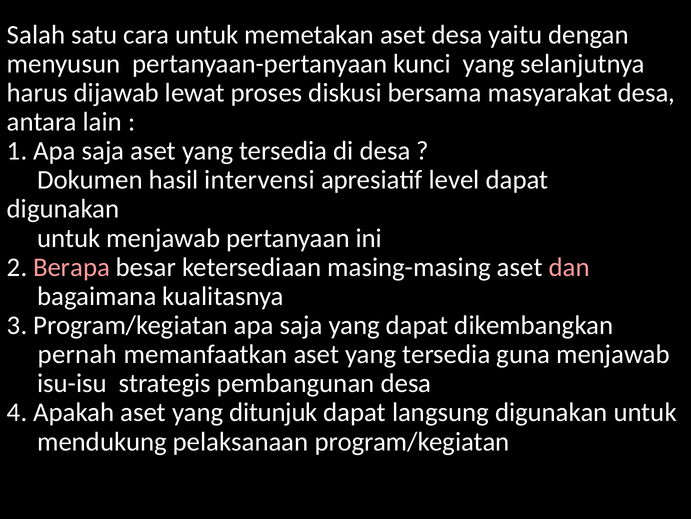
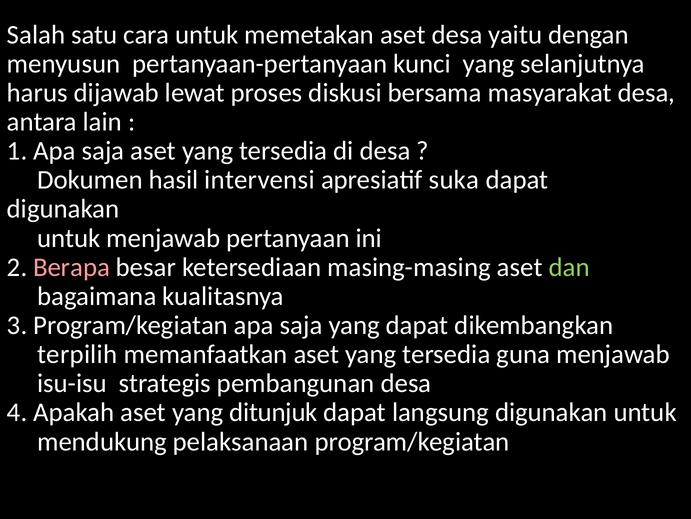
level: level -> suka (454, 180)
dan colour: pink -> light green (569, 267)
pernah: pernah -> terpilih (77, 354)
